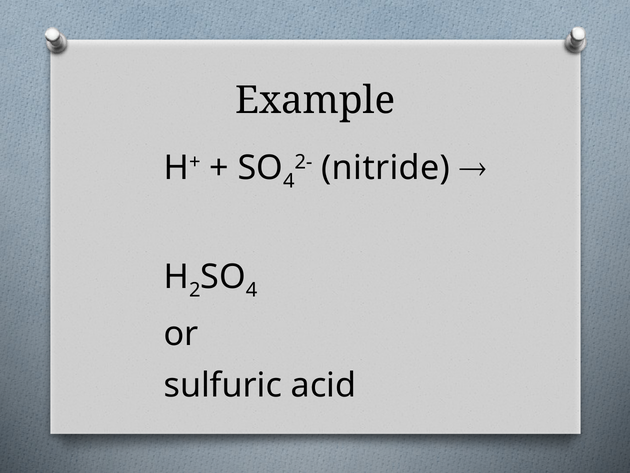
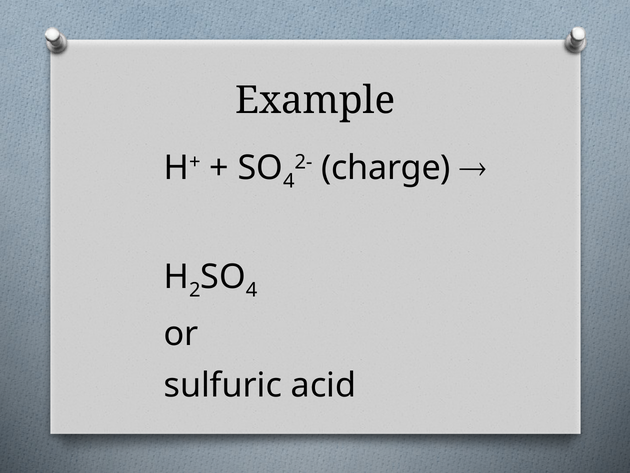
nitride: nitride -> charge (386, 168)
